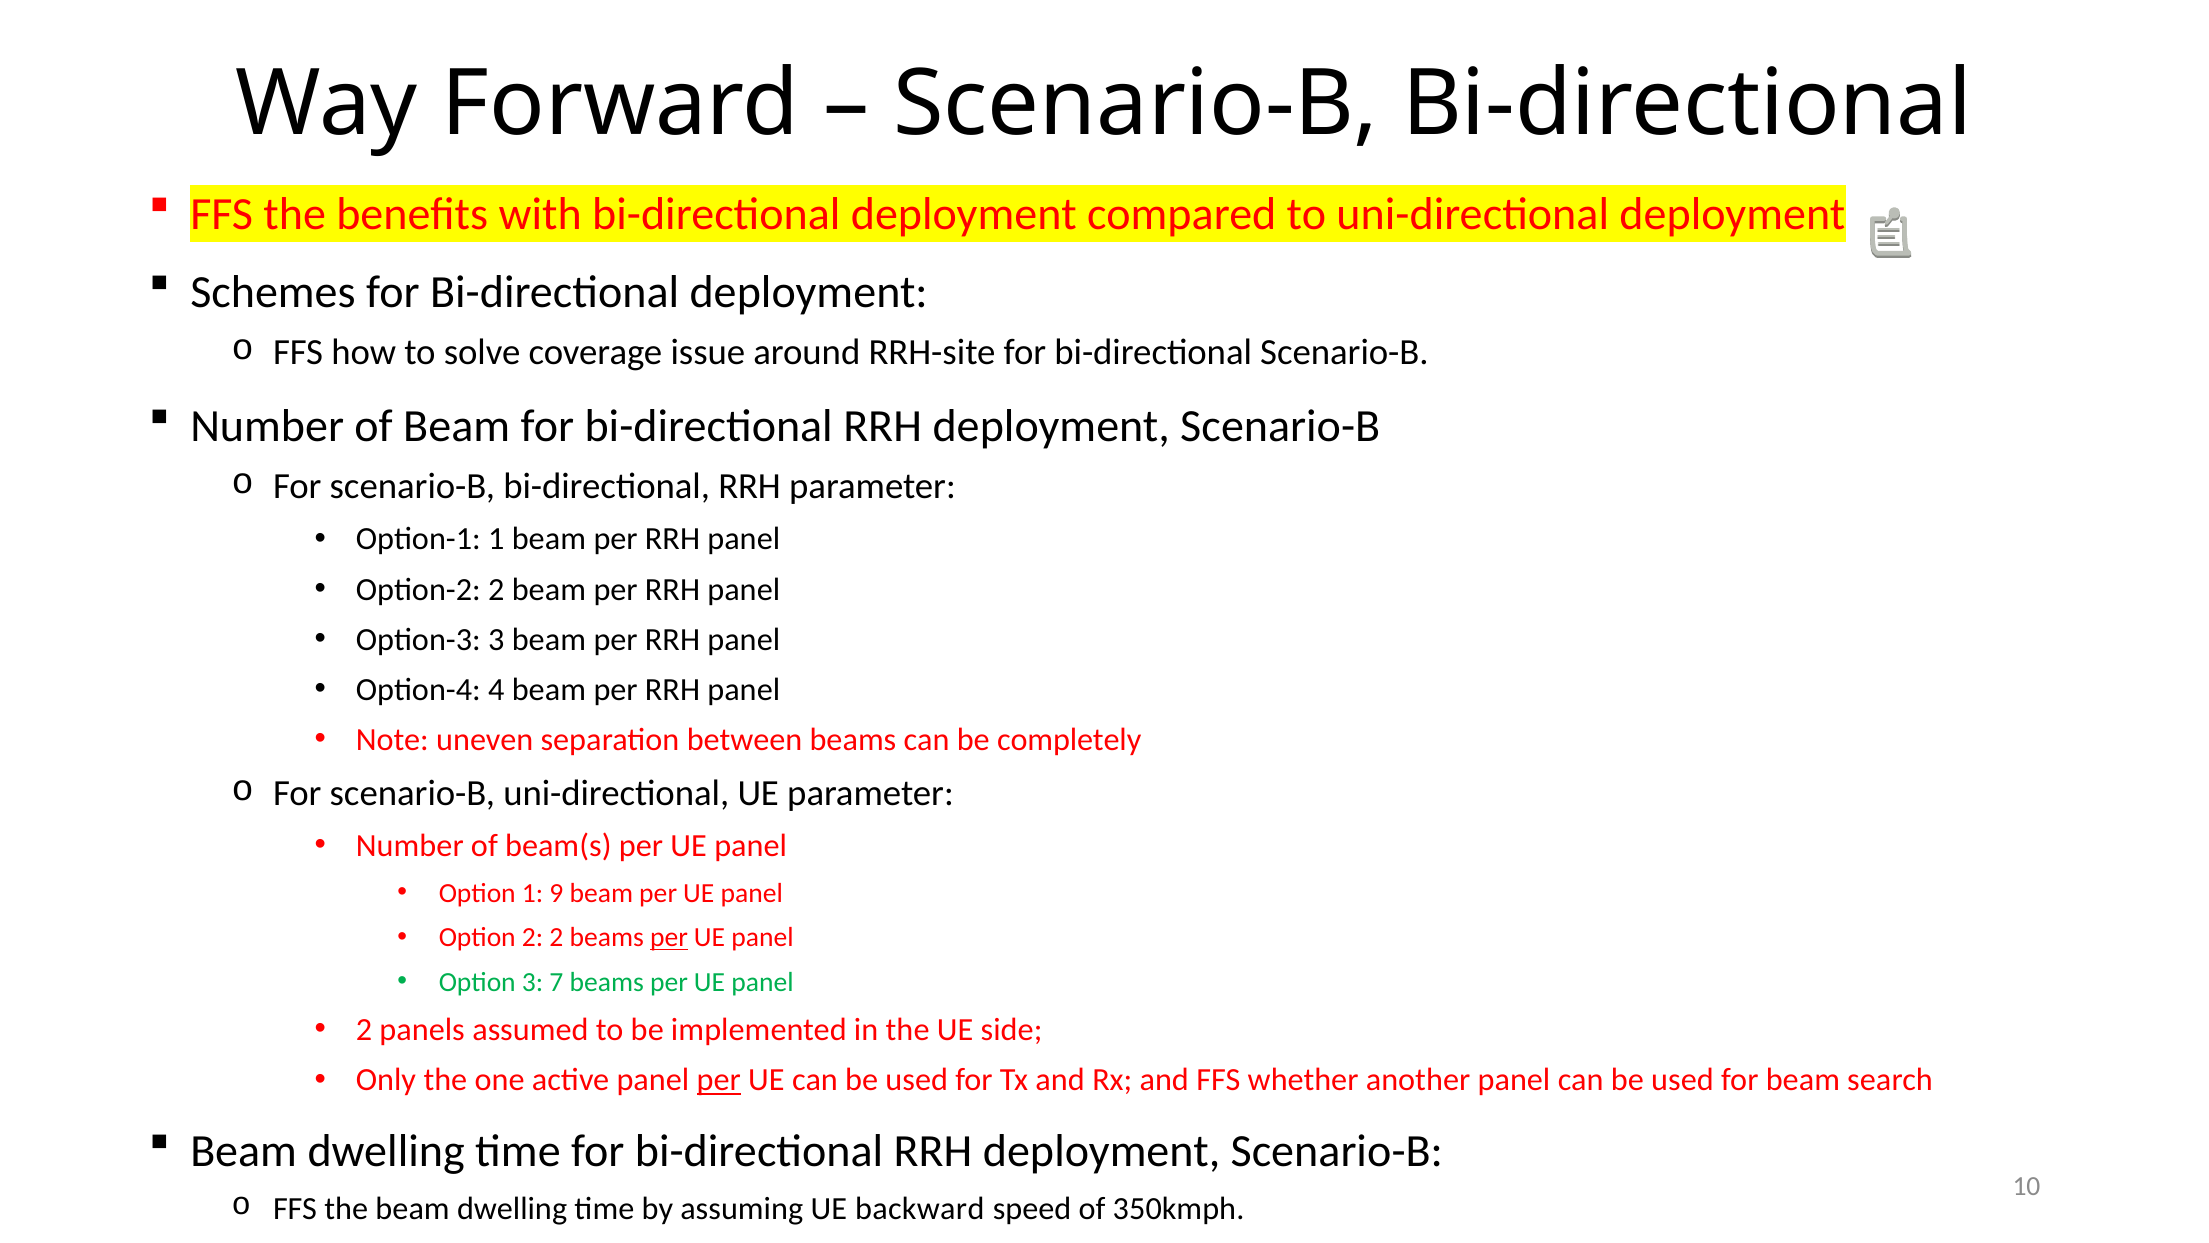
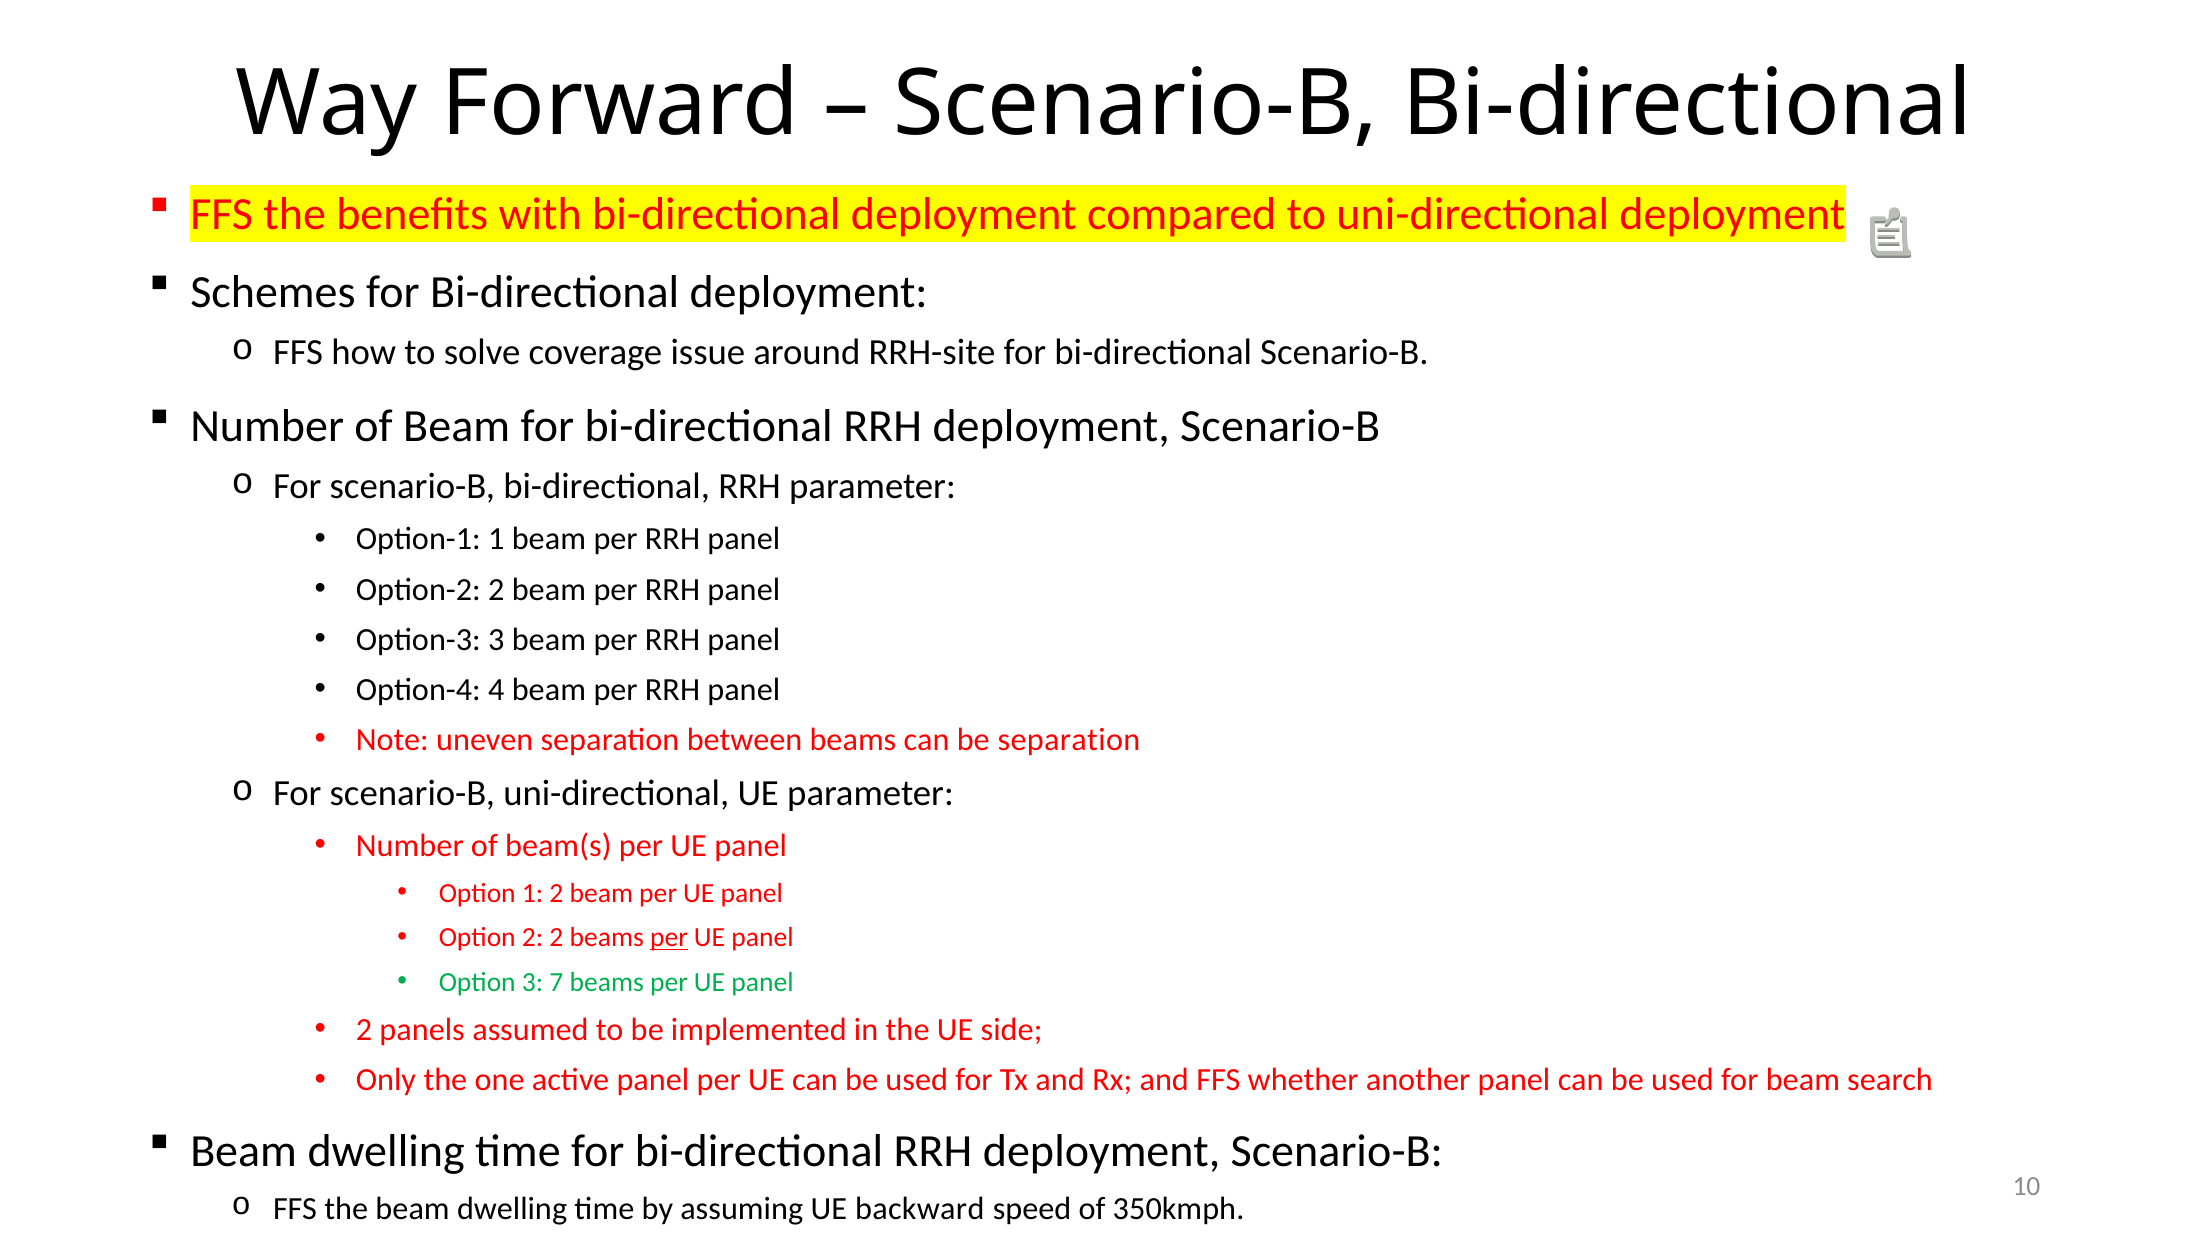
be completely: completely -> separation (1069, 740)
1 9: 9 -> 2 (556, 893)
per underline: present -> none (719, 1080)
